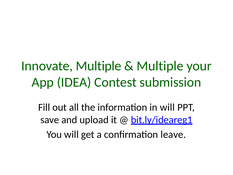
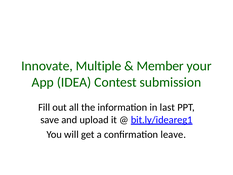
Multiple: Multiple -> Member (160, 66)
in will: will -> last (167, 107)
